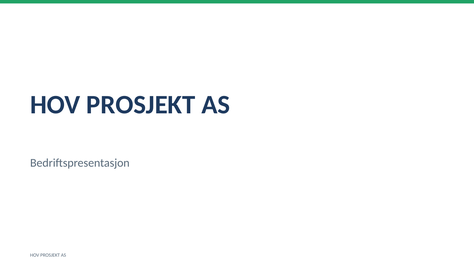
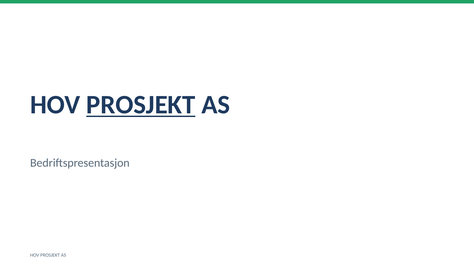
PROSJEKT underline: none -> present (141, 105)
